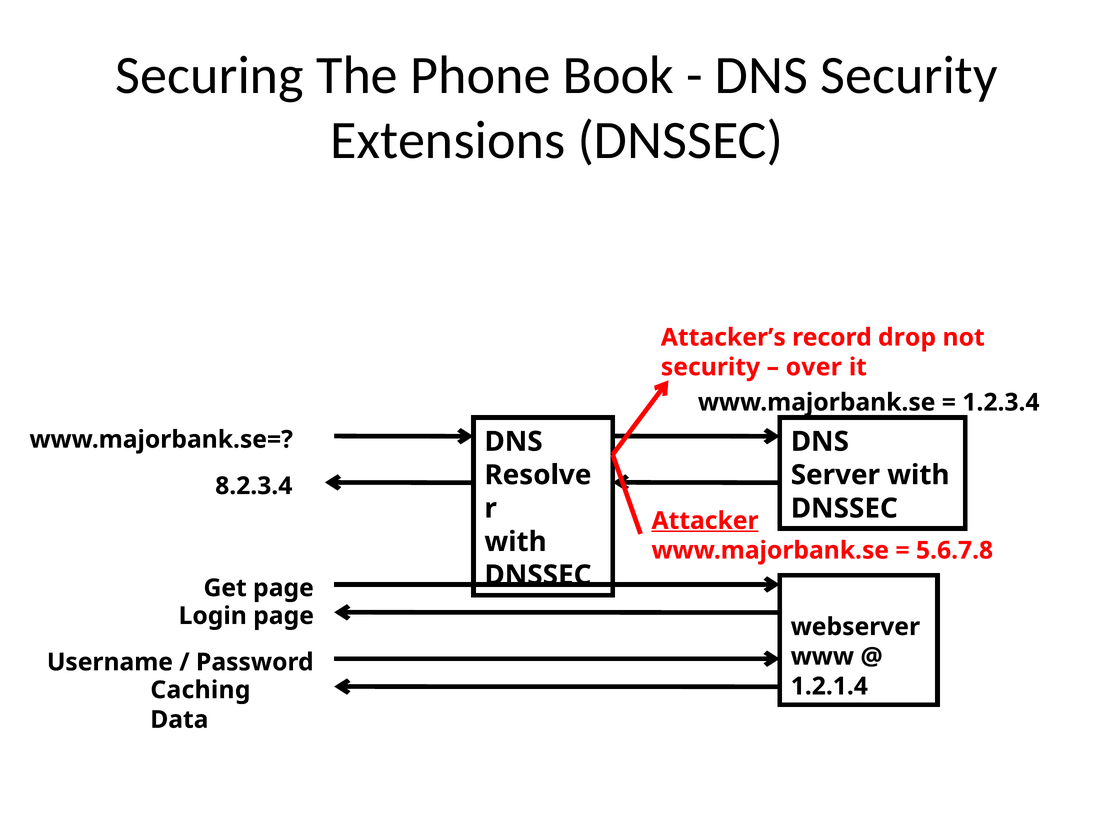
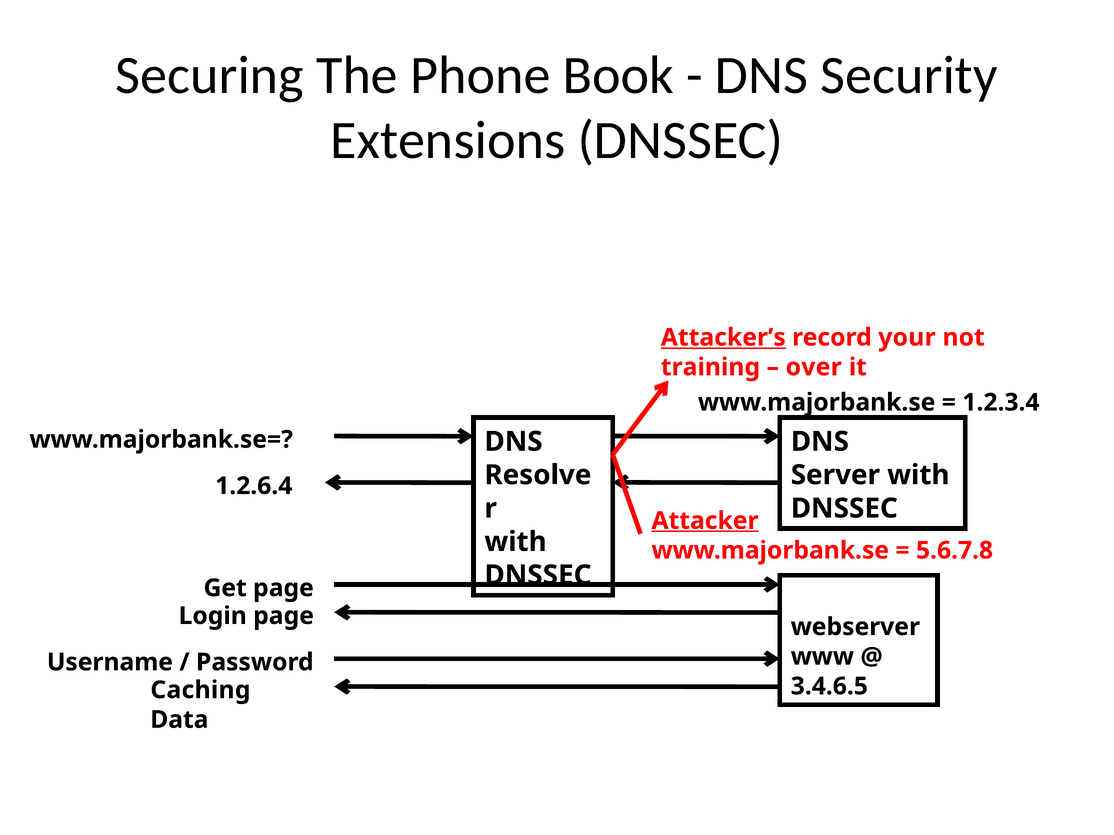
Attacker’s underline: none -> present (723, 338)
drop: drop -> your (907, 338)
security: security -> training (710, 367)
8.2.3.4: 8.2.3.4 -> 1.2.6.4 (254, 486)
1.2.1.4: 1.2.1.4 -> 3.4.6.5 (829, 687)
